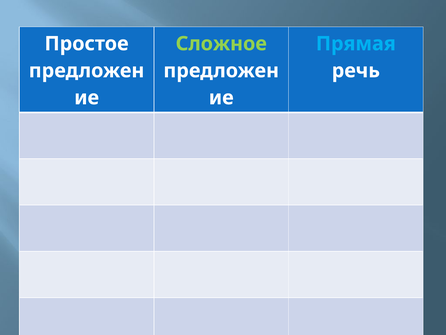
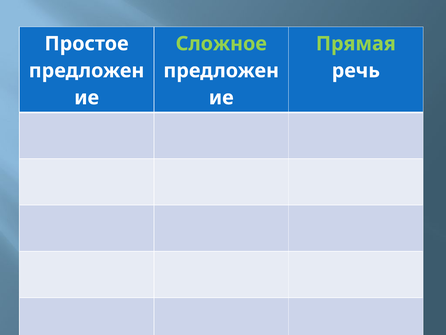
Прямая colour: light blue -> light green (356, 44)
